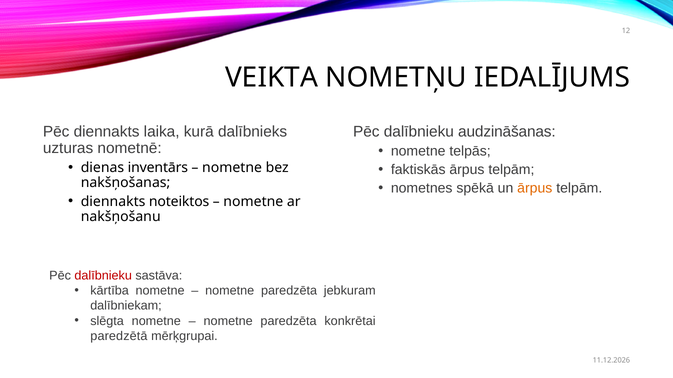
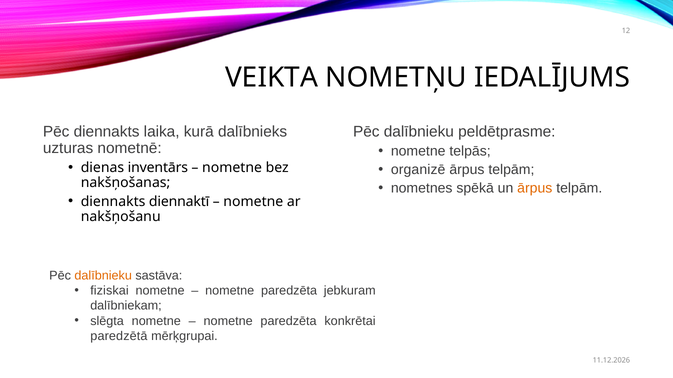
audzināšanas: audzināšanas -> peldētprasme (507, 132)
faktiskās: faktiskās -> organizē (418, 170)
noteiktos: noteiktos -> diennaktī (179, 202)
dalībnieku colour: red -> orange (103, 276)
kārtība: kārtība -> fiziskai (109, 291)
